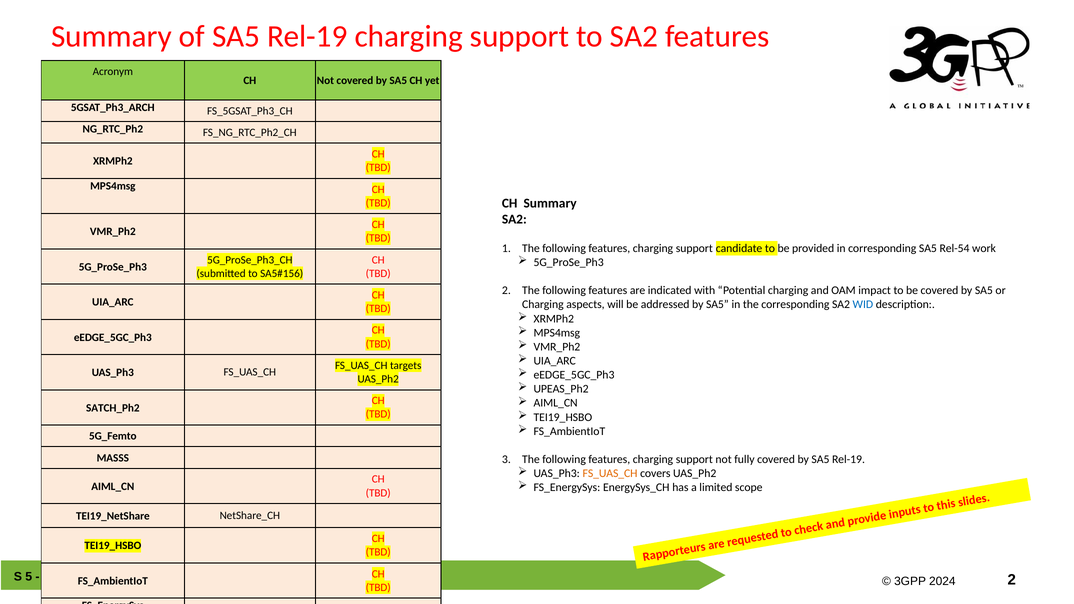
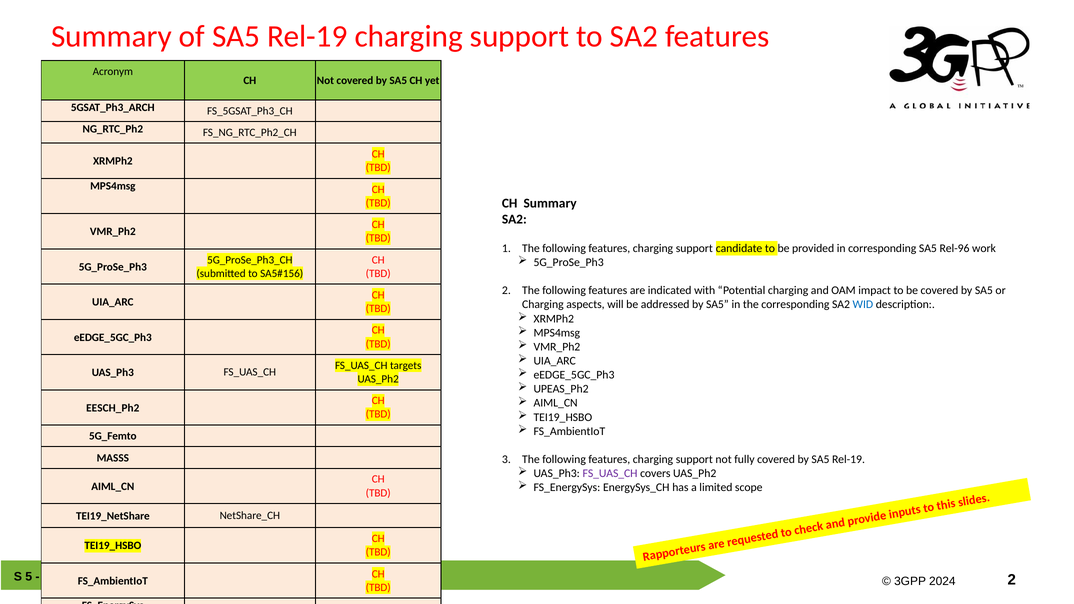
Rel-54: Rel-54 -> Rel-96 (955, 248)
SATCH_Ph2: SATCH_Ph2 -> EESCH_Ph2 (113, 408)
FS_UAS_CH colour: orange -> purple (610, 474)
